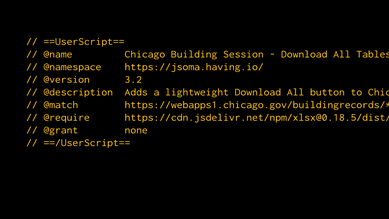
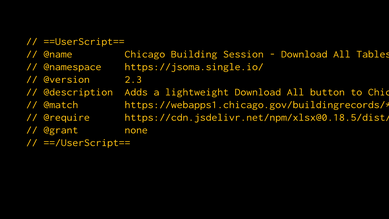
https://jsoma.having.io/: https://jsoma.having.io/ -> https://jsoma.single.io/ (194, 67)
3.2: 3.2 -> 2.3 (133, 79)
